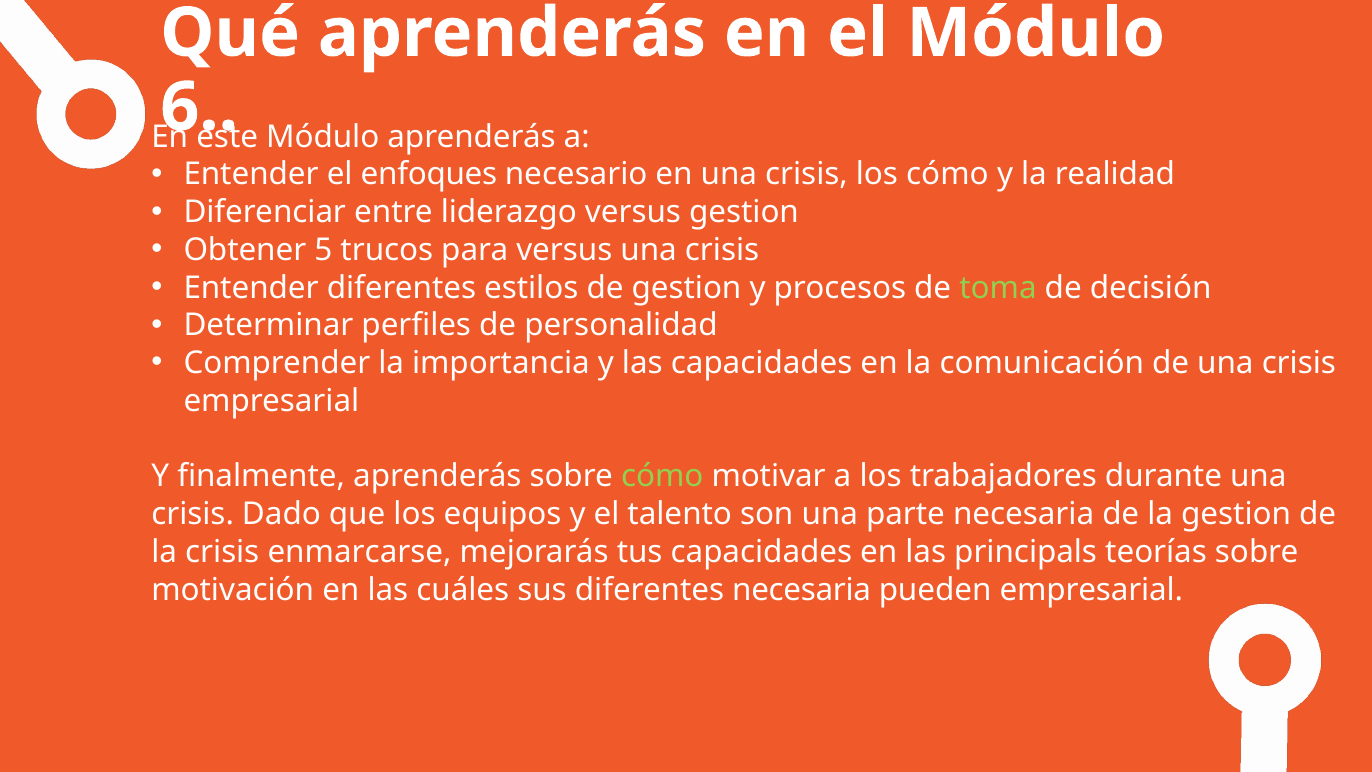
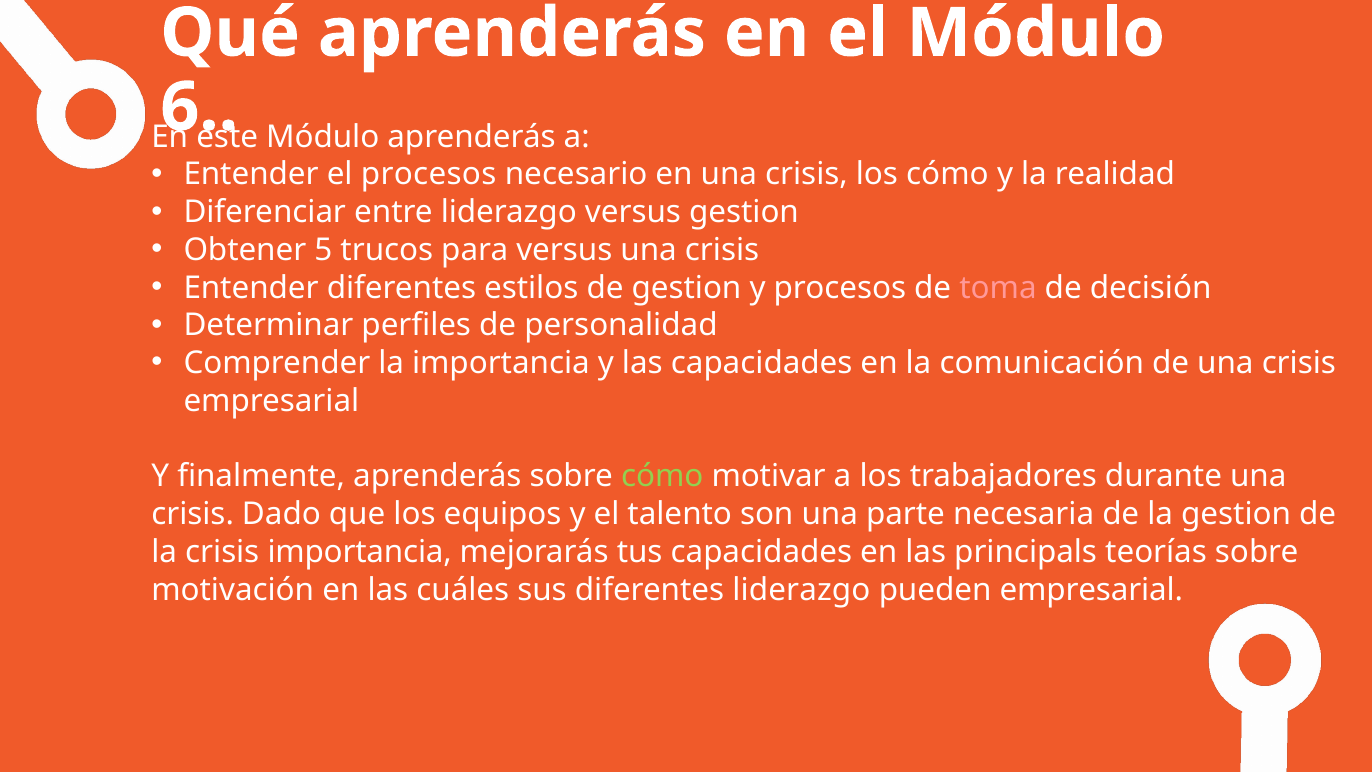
el enfoques: enfoques -> procesos (429, 175)
toma colour: light green -> pink (998, 288)
crisis enmarcarse: enmarcarse -> importancia (360, 552)
diferentes necesaria: necesaria -> liderazgo (801, 589)
